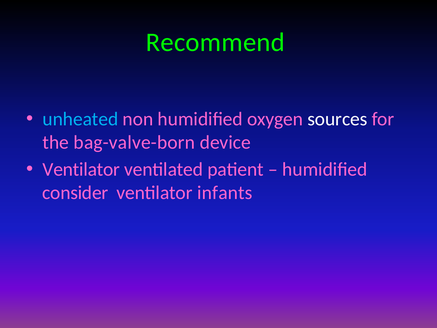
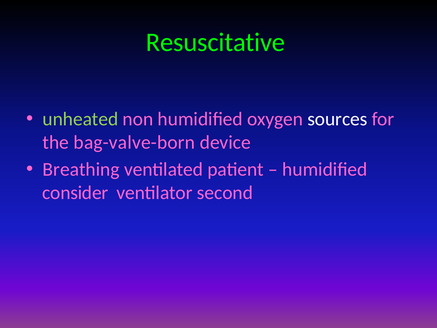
Recommend: Recommend -> Resuscitative (216, 42)
unheated colour: light blue -> light green (80, 119)
Ventilator: Ventilator -> Breathing (81, 169)
infants: infants -> second (225, 193)
